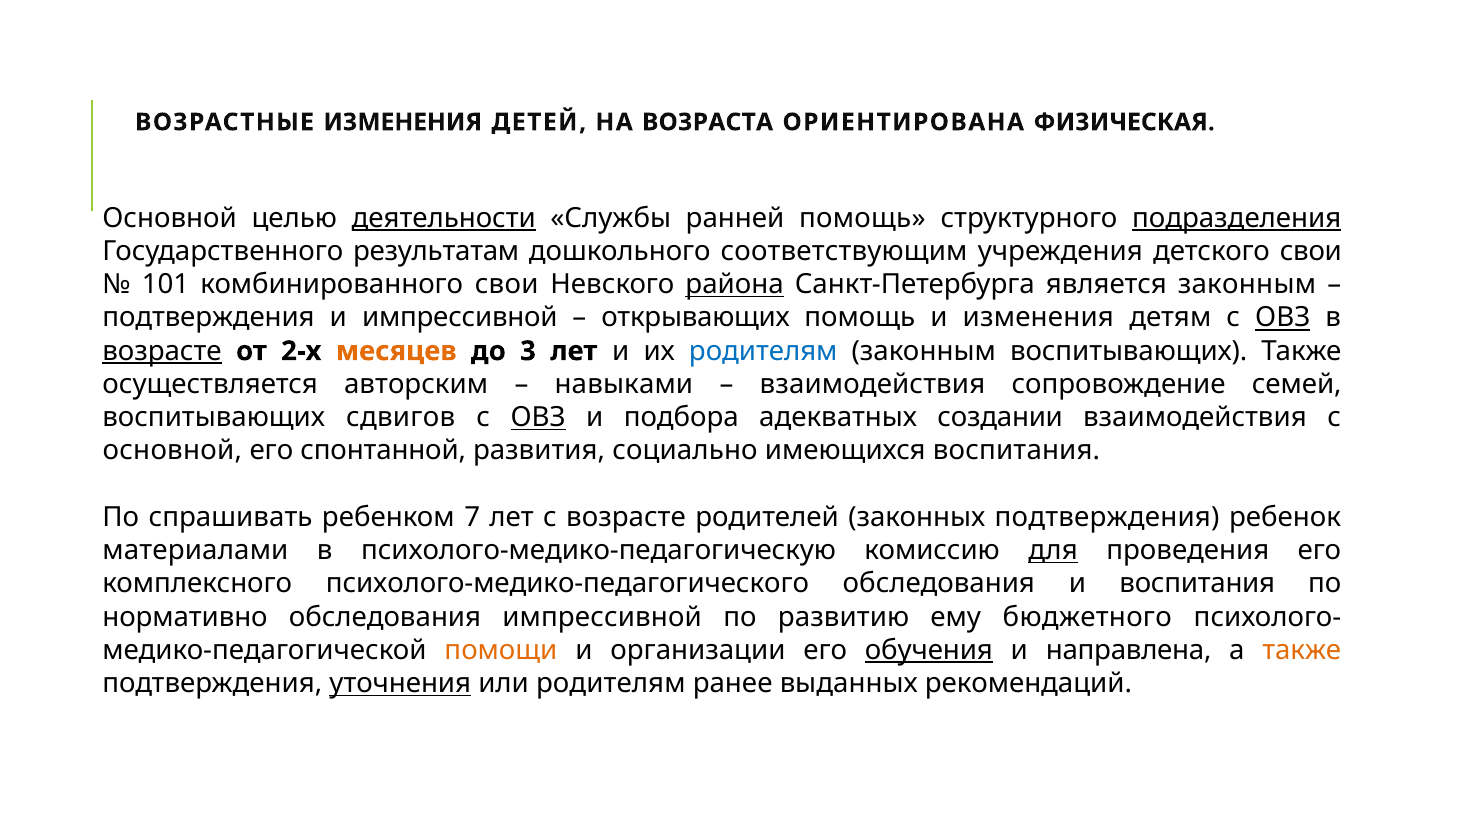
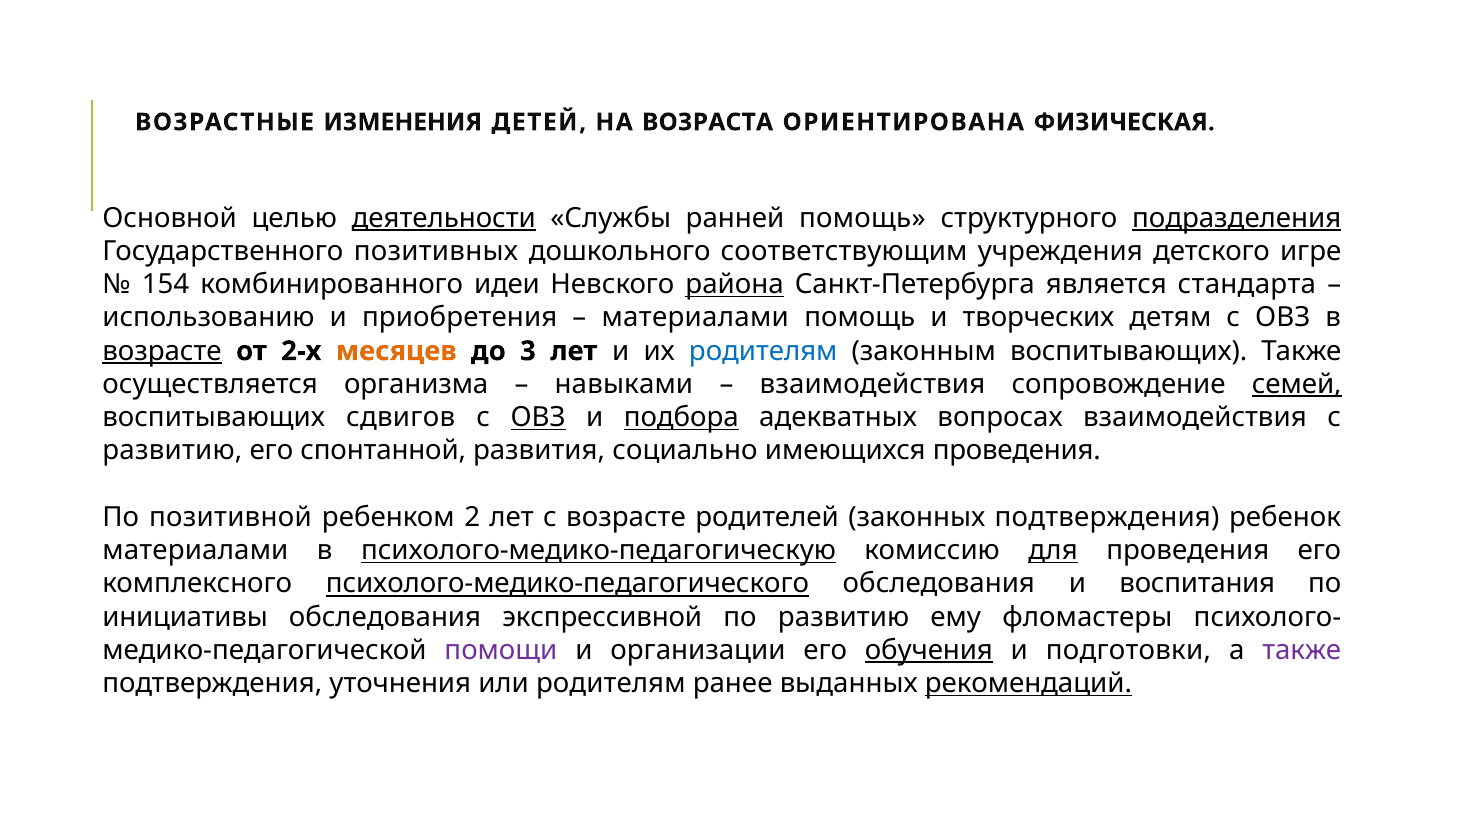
результатам: результатам -> позитивных (436, 251)
детского свои: свои -> игре (1311, 251)
101: 101 -> 154 (165, 285)
комбинированного свои: свои -> идеи (507, 285)
является законным: законным -> стандарта (1247, 285)
подтверждения: подтверждения -> использованию (208, 318)
и импрессивной: импрессивной -> приобретения (460, 318)
открывающих: открывающих -> материалами (695, 318)
и изменения: изменения -> творческих (1039, 318)
ОВЗ underline: present -> none (1283, 318)
авторским: авторским -> организма (416, 384)
семей underline: none -> present (1297, 384)
подбора underline: none -> present (681, 417)
создании: создании -> вопросах (1000, 417)
основной: основной -> развитию (172, 451)
имеющихся воспитания: воспитания -> проведения (1017, 451)
спрашивать: спрашивать -> позитивной (230, 517)
7: 7 -> 2 (472, 517)
психолого-медико-педагогическую underline: none -> present (599, 550)
психолого-медико-педагогического underline: none -> present (567, 584)
нормативно: нормативно -> инициативы (185, 617)
обследования импрессивной: импрессивной -> экспрессивной (602, 617)
бюджетного: бюджетного -> фломастеры (1087, 617)
помощи colour: orange -> purple (501, 650)
направлена: направлена -> подготовки (1128, 650)
также colour: orange -> purple (1302, 650)
уточнения underline: present -> none (400, 683)
рекомендаций underline: none -> present (1028, 683)
